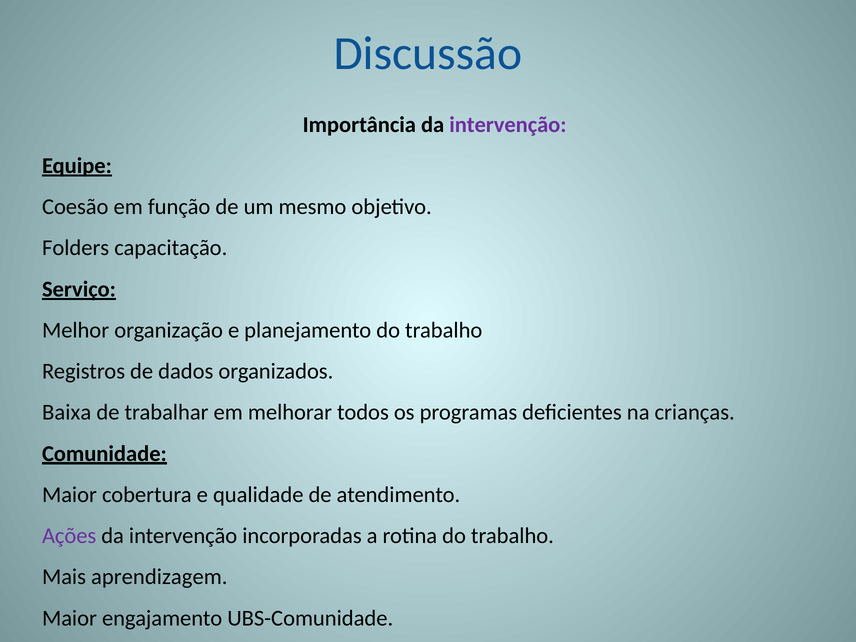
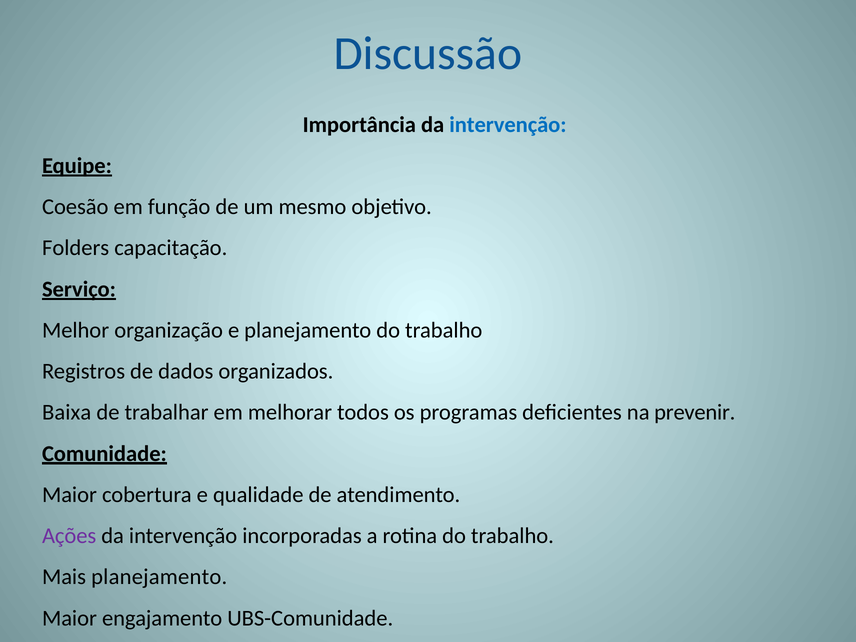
intervenção colour: purple -> blue (508, 125)
crianças: crianças -> prevenir (695, 412)
Mais aprendizagem: aprendizagem -> planejamento (159, 577)
